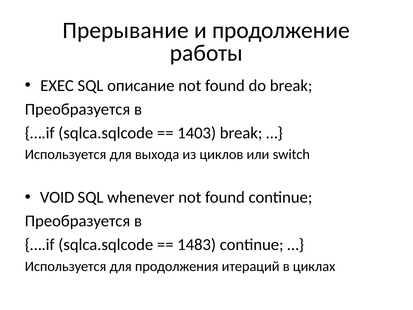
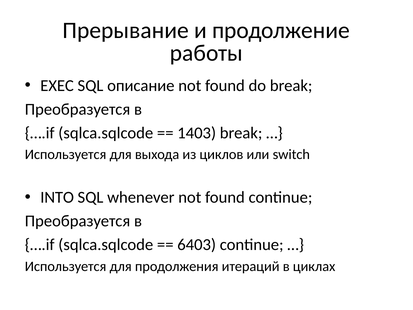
VOID: VOID -> INTO (57, 197)
1483: 1483 -> 6403 (197, 245)
